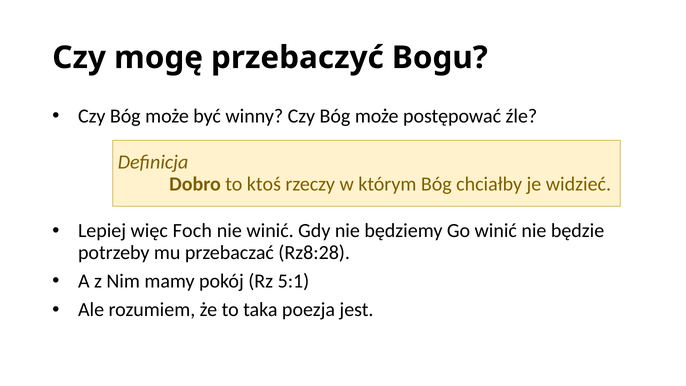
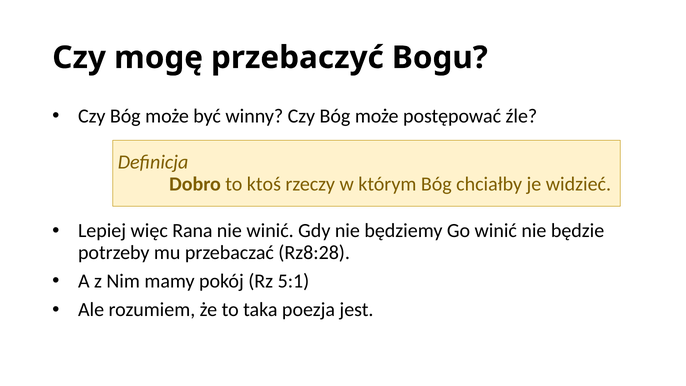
Foch: Foch -> Rana (192, 231)
